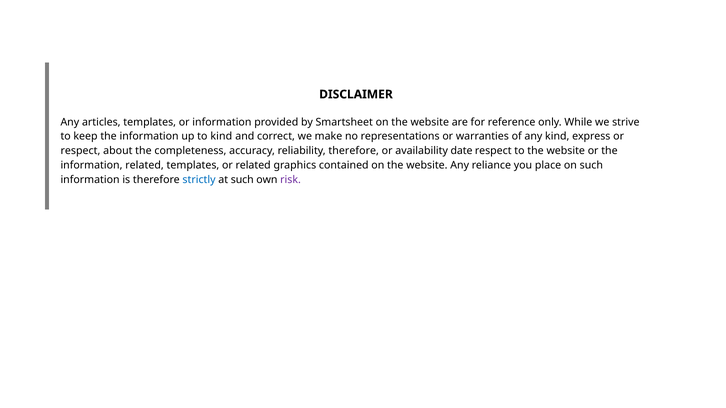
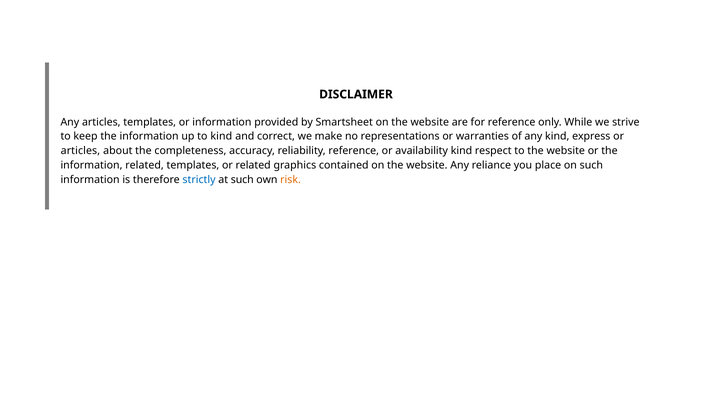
respect: respect -> articles (80, 151)
reliability therefore: therefore -> reference (354, 151)
availability date: date -> kind (461, 151)
risk colour: purple -> orange (291, 180)
